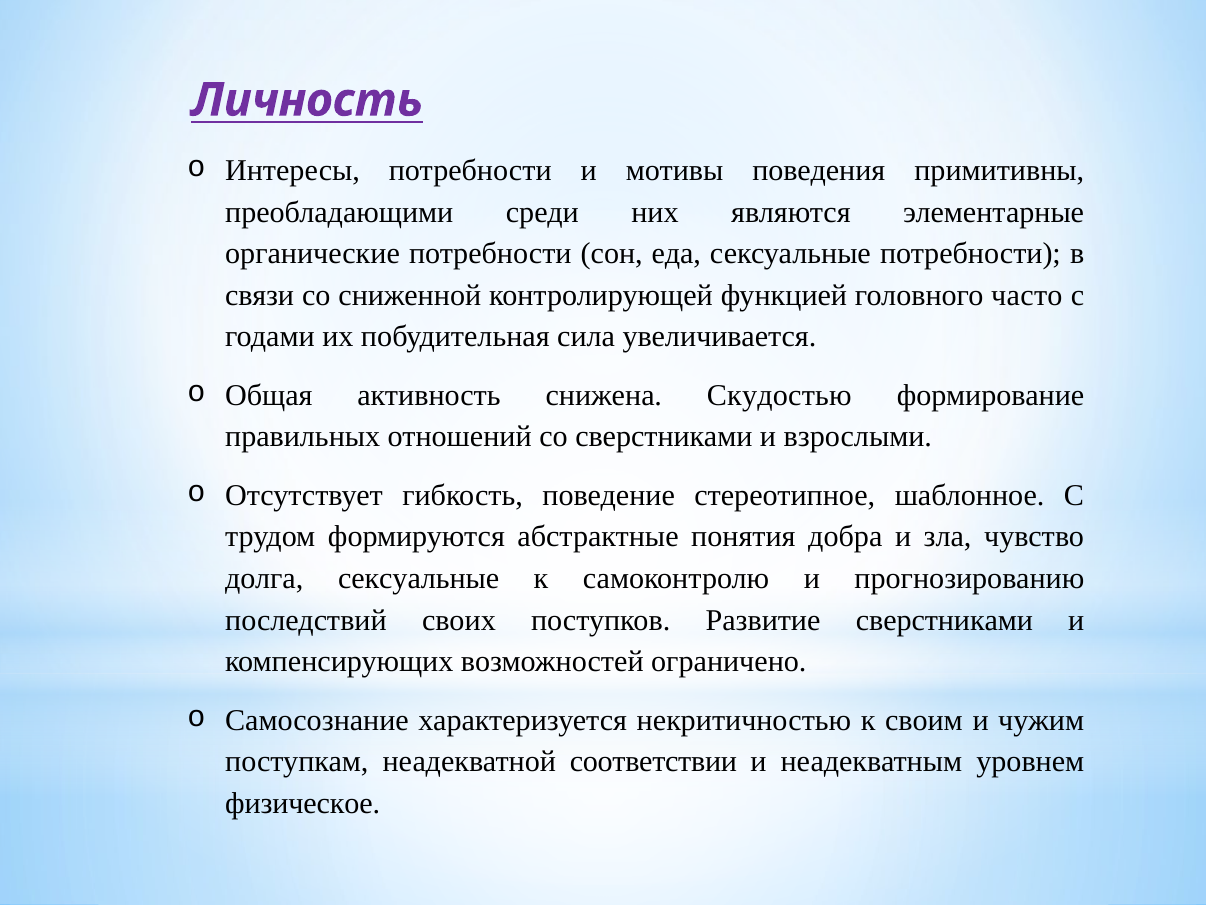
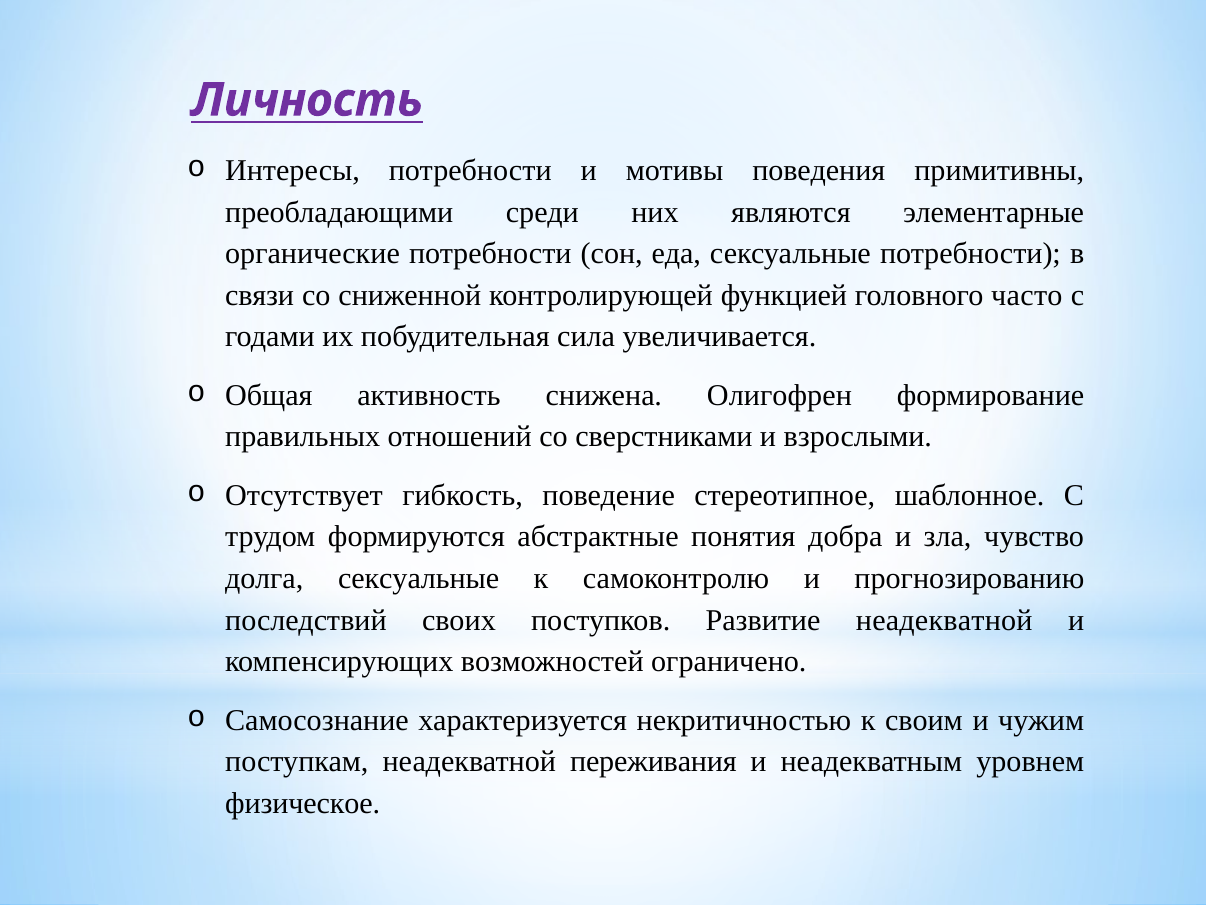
Скудостью: Скудостью -> Олигофрен (779, 395)
Развитие сверстниками: сверстниками -> неадекватной (944, 620)
соответствии: соответствии -> переживания (653, 761)
